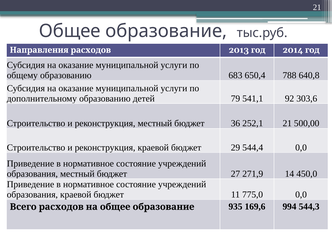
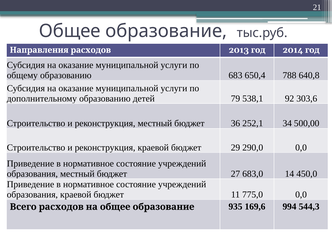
541,1: 541,1 -> 538,1 (253, 98)
252,1 21: 21 -> 34 (287, 123)
544,4: 544,4 -> 290,0 (253, 148)
271,9: 271,9 -> 683,0 (253, 174)
